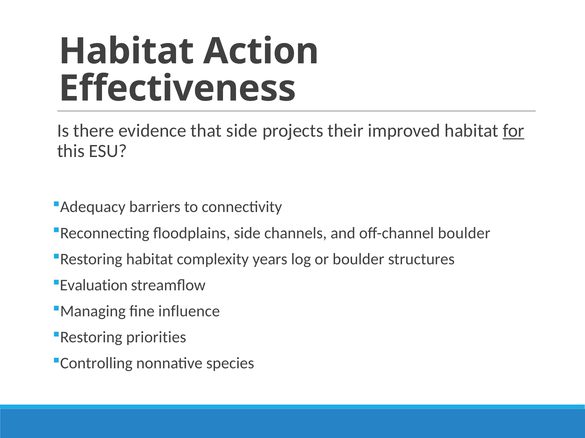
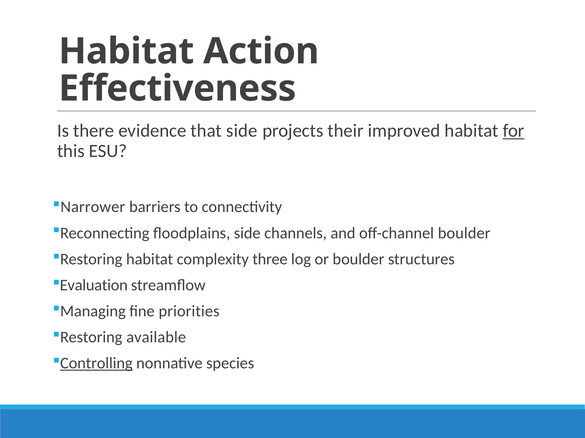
Adequacy: Adequacy -> Narrower (93, 207)
years: years -> three (270, 259)
influence: influence -> priorities (189, 312)
priorities: priorities -> available (156, 338)
Controlling underline: none -> present (96, 364)
